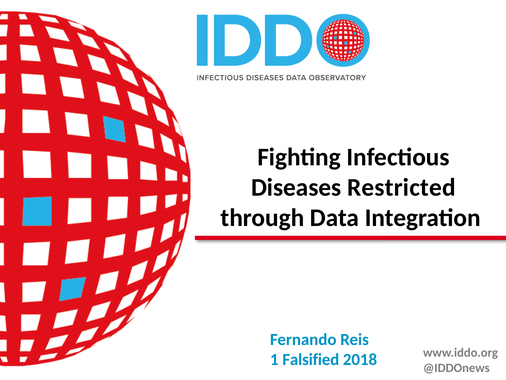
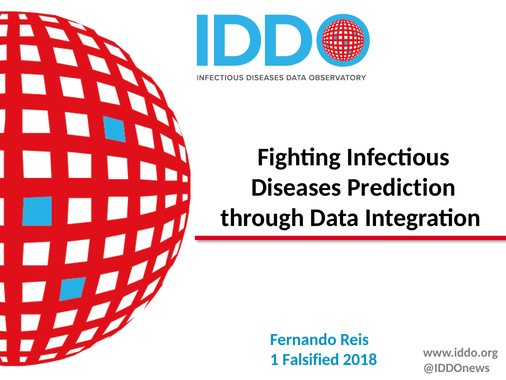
Restricted: Restricted -> Prediction (401, 187)
